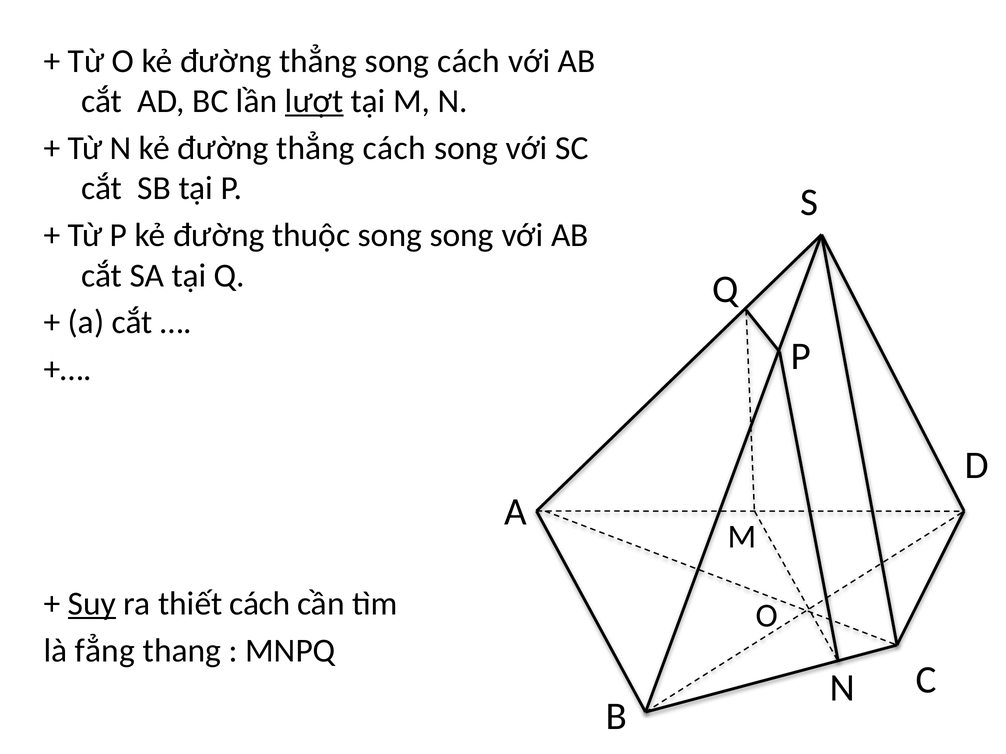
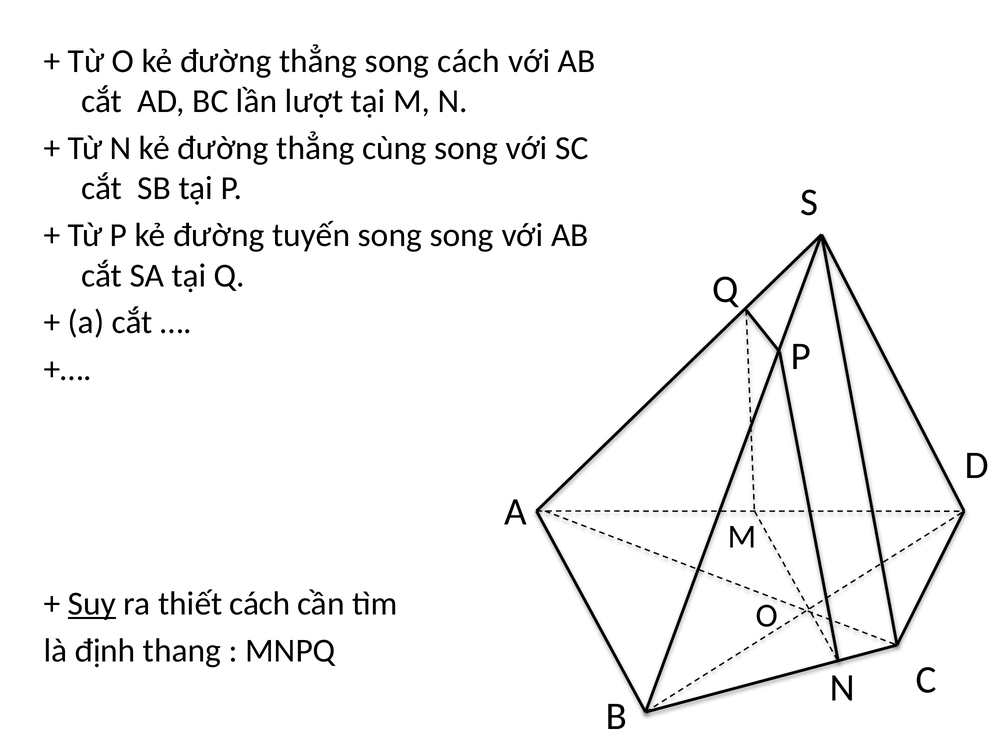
lượt underline: present -> none (314, 101)
thẳng cách: cách -> cùng (394, 148)
thuộc: thuộc -> tuyến (311, 235)
fẳng: fẳng -> định (105, 651)
